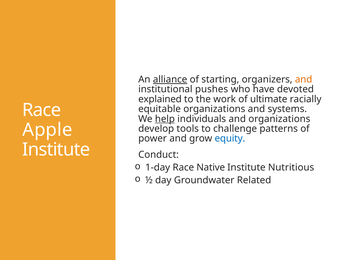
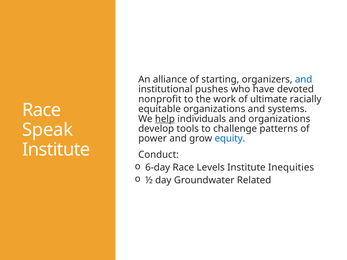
alliance underline: present -> none (170, 80)
and colour: orange -> blue (304, 80)
explained: explained -> nonprofit (160, 99)
Apple: Apple -> Speak (48, 130)
1-day: 1-day -> 6-day (158, 168)
Native: Native -> Levels (211, 168)
Nutritious: Nutritious -> Inequities (291, 168)
